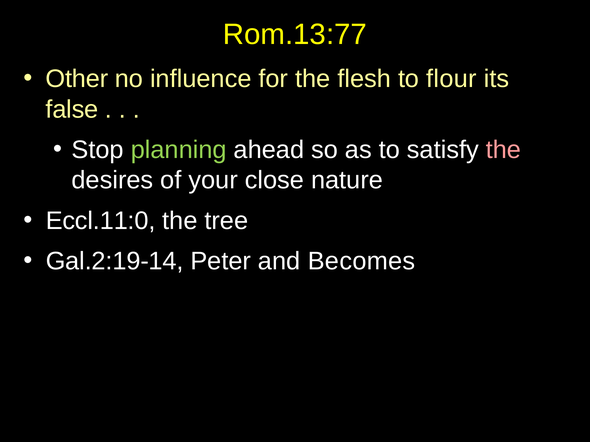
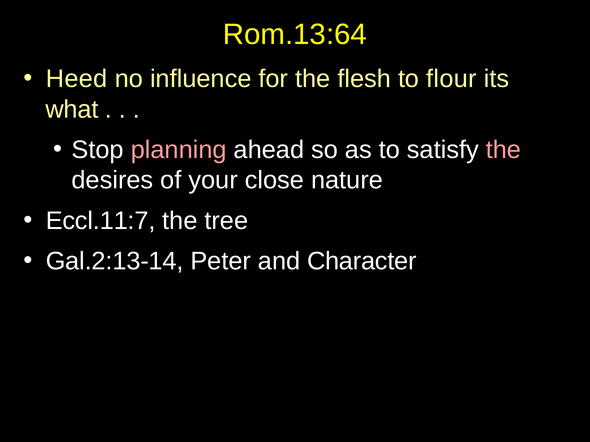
Rom.13:77: Rom.13:77 -> Rom.13:64 (295, 35)
Other: Other -> Heed (77, 79)
false: false -> what (72, 109)
planning colour: light green -> pink (179, 150)
Eccl.11:0: Eccl.11:0 -> Eccl.11:7 (101, 221)
Gal.2:19-14: Gal.2:19-14 -> Gal.2:13-14 (115, 262)
Becomes: Becomes -> Character (362, 262)
